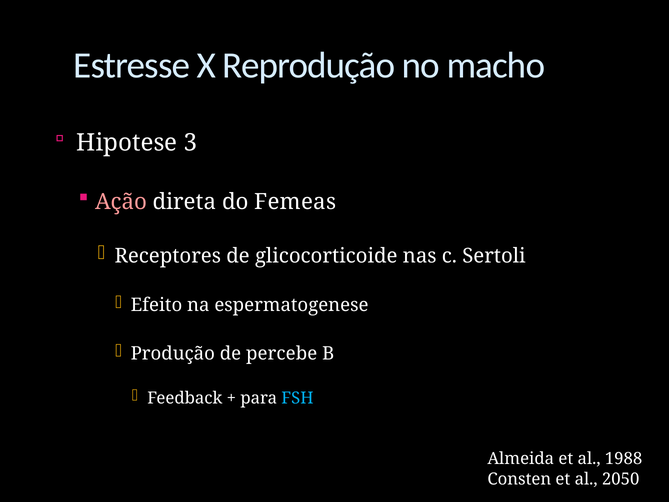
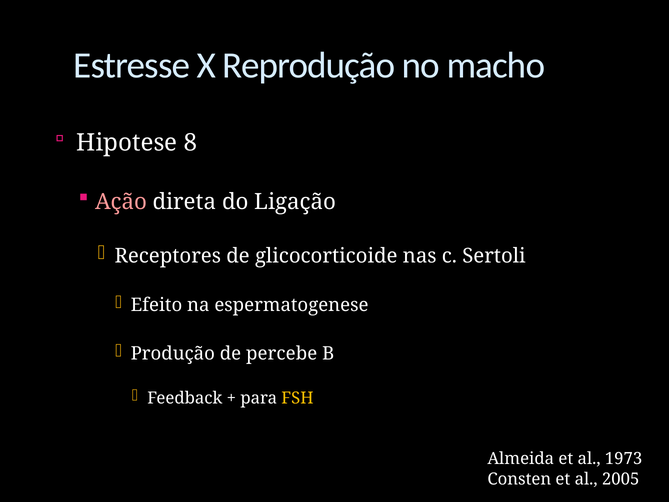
3: 3 -> 8 (190, 143)
Femeas: Femeas -> Ligação (295, 202)
FSH colour: light blue -> yellow (297, 398)
1988: 1988 -> 1973 (624, 459)
2050: 2050 -> 2005 (621, 479)
